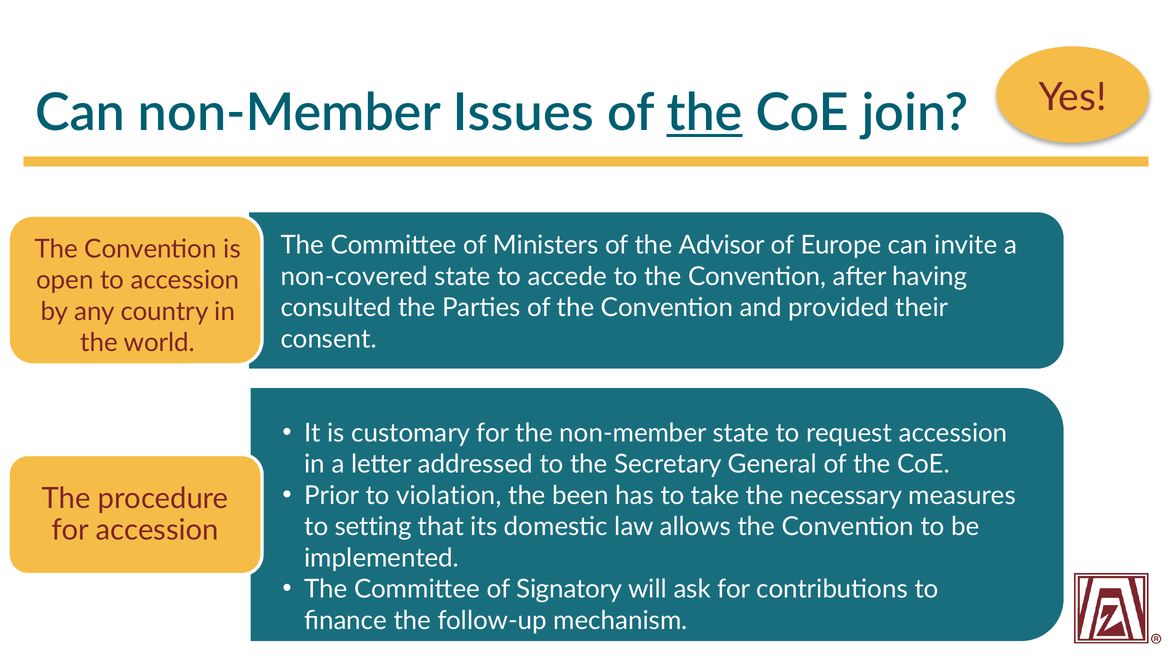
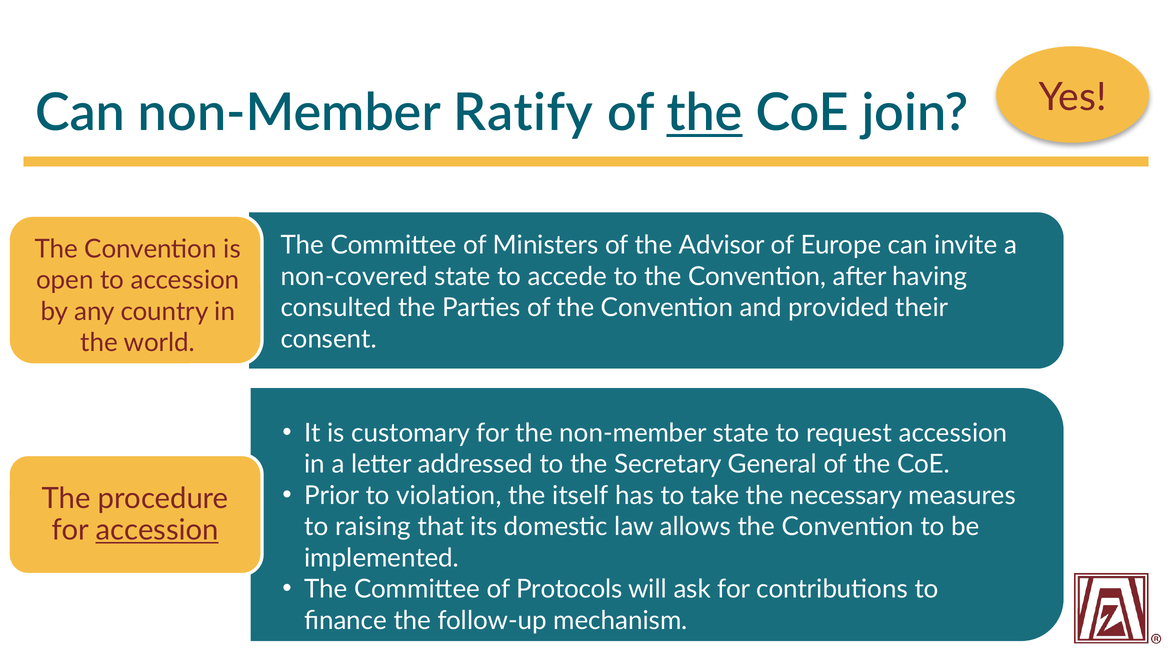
Issues: Issues -> Ratify (523, 113)
been: been -> itself (580, 496)
setting: setting -> raising (373, 527)
accession underline: none -> present (157, 530)
Signatory: Signatory -> Protocols (569, 590)
